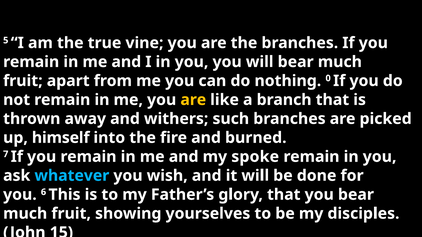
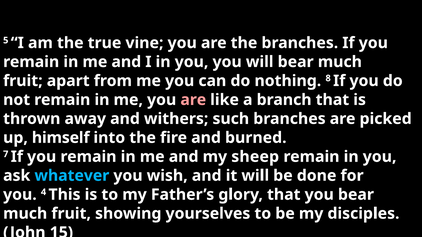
0: 0 -> 8 (328, 78)
are colour: yellow -> pink (193, 100)
spoke: spoke -> sheep (255, 157)
6: 6 -> 4 (44, 192)
